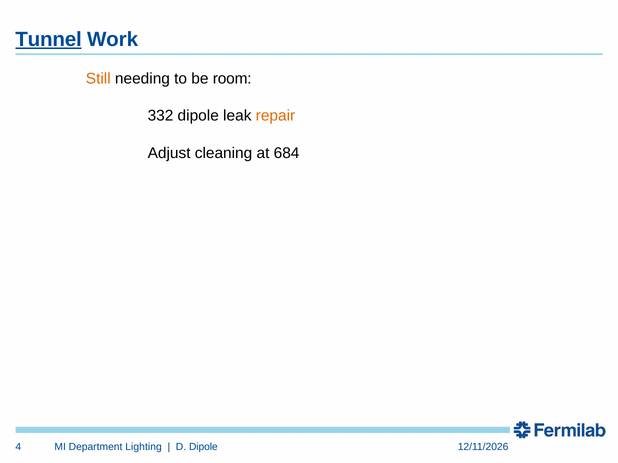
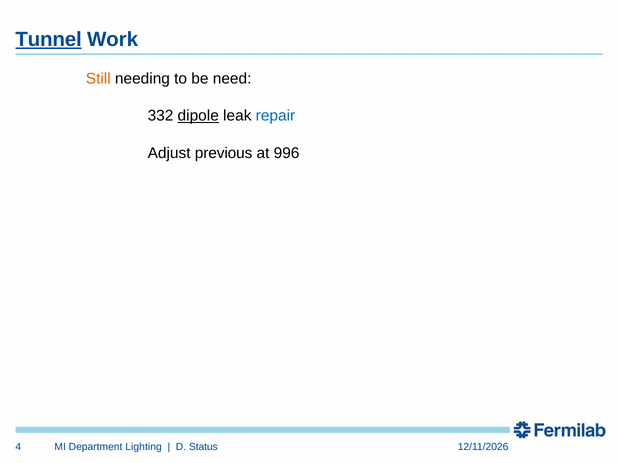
room: room -> need (232, 79)
dipole underline: none -> present (198, 116)
repair colour: orange -> blue (275, 116)
cleaning: cleaning -> previous (224, 153)
684: 684 -> 996 (287, 153)
D Dipole: Dipole -> Status (203, 447)
